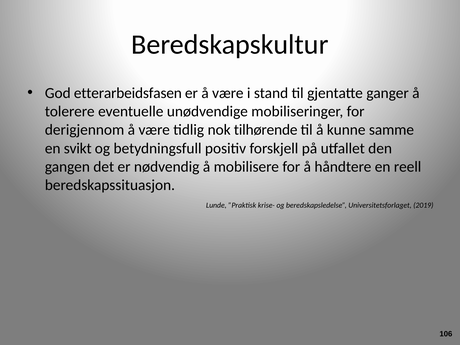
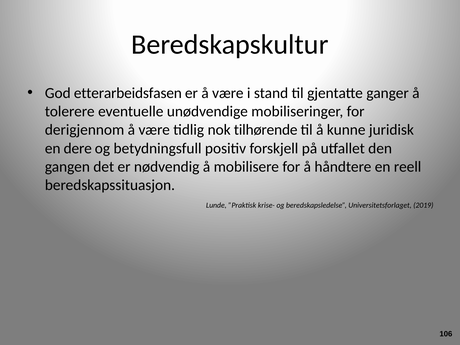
samme: samme -> juridisk (391, 130)
svikt: svikt -> dere (78, 148)
